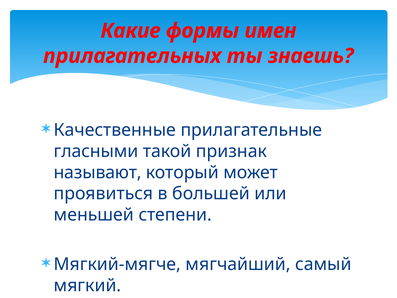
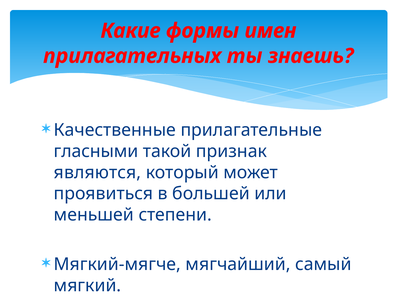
называют: называют -> являются (97, 172)
